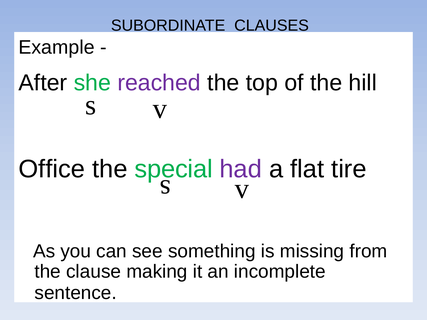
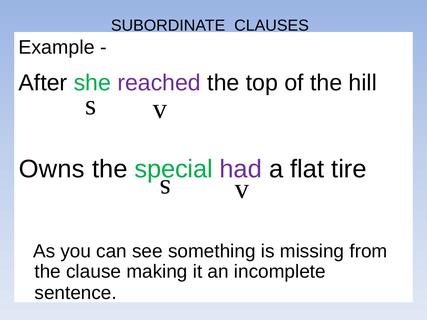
Office: Office -> Owns (52, 169)
